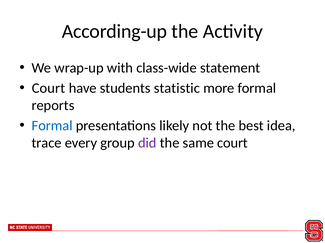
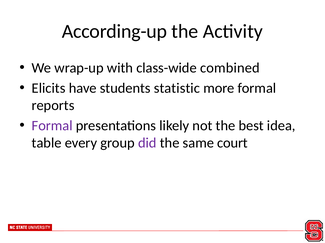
statement: statement -> combined (230, 68)
Court: Court -> Elicits (49, 88)
Formal colour: blue -> purple (52, 126)
trace: trace -> table (47, 143)
